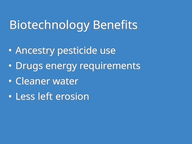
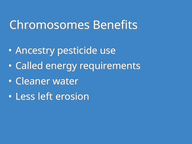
Biotechnology: Biotechnology -> Chromosomes (49, 25)
Drugs: Drugs -> Called (29, 66)
